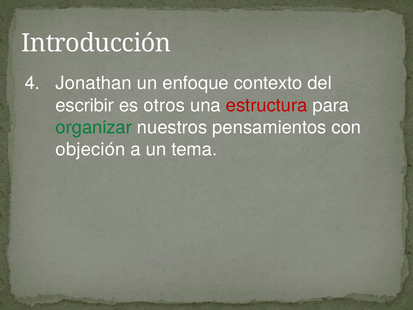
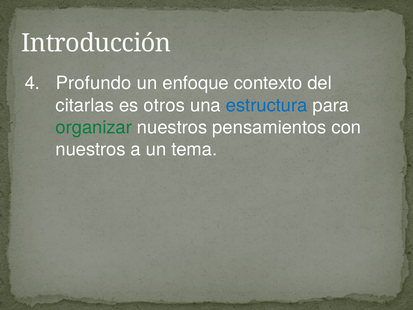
Jonathan: Jonathan -> Profundo (94, 83)
escribir: escribir -> citarlas (85, 105)
estructura colour: red -> blue (267, 105)
objeción: objeción -> nuestros (91, 149)
